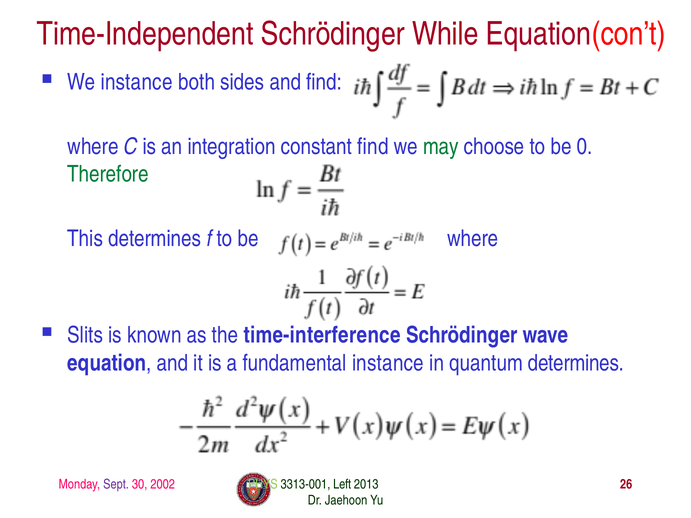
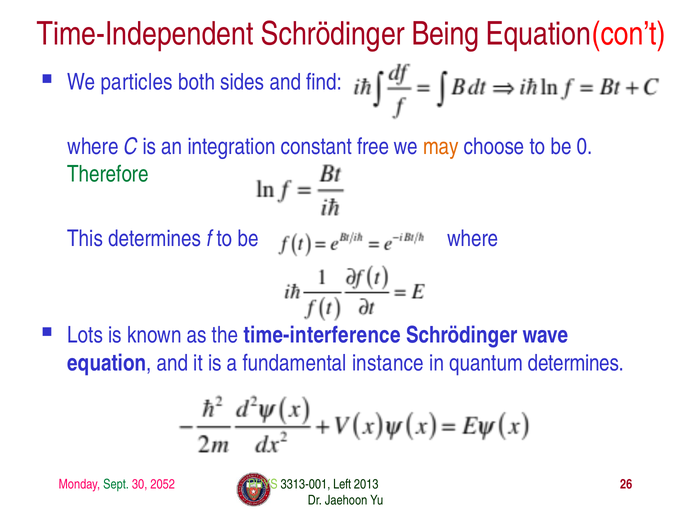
While: While -> Being (445, 34)
We instance: instance -> particles (137, 82)
constant find: find -> free (373, 147)
may colour: green -> orange (441, 147)
Slits: Slits -> Lots (85, 336)
Sept colour: purple -> green (116, 485)
2002: 2002 -> 2052 (163, 485)
